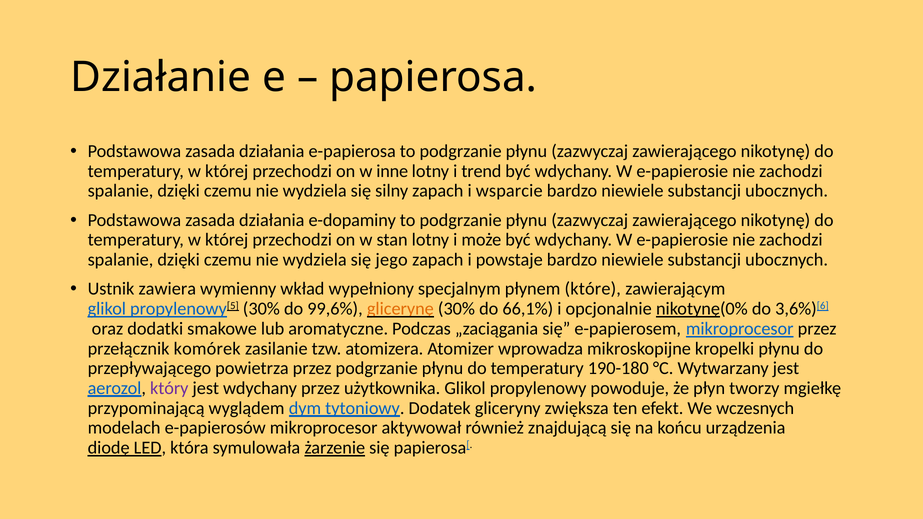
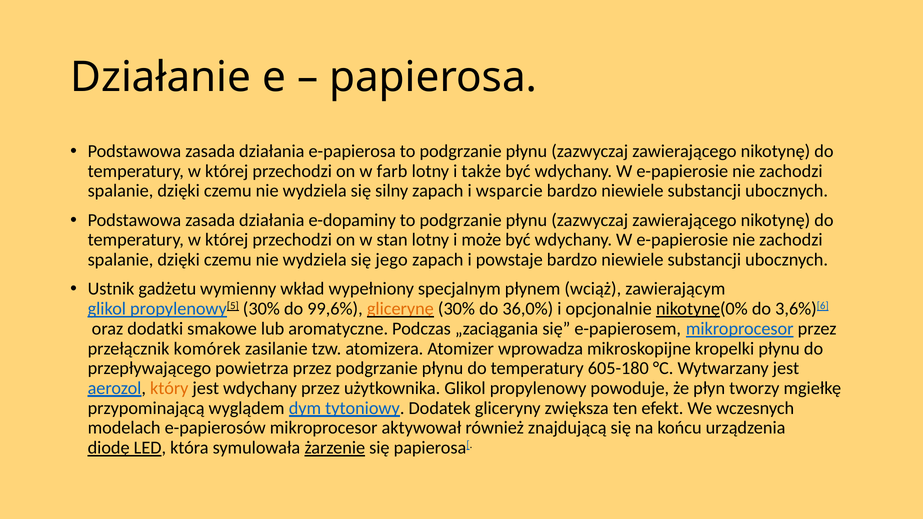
inne: inne -> farb (392, 171)
trend: trend -> także (481, 171)
zawiera: zawiera -> gadżetu (167, 289)
które: które -> wciąż (593, 289)
66,1%: 66,1% -> 36,0% (528, 309)
190-180: 190-180 -> 605-180 (618, 368)
który colour: purple -> orange (169, 388)
